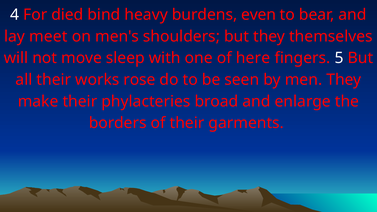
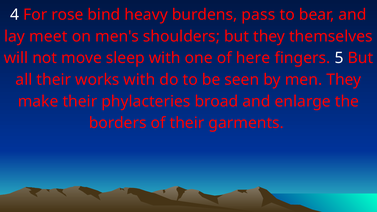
died: died -> rose (67, 15)
even: even -> pass (258, 15)
works rose: rose -> with (139, 80)
